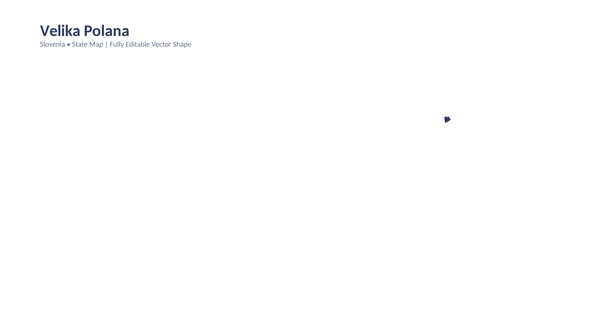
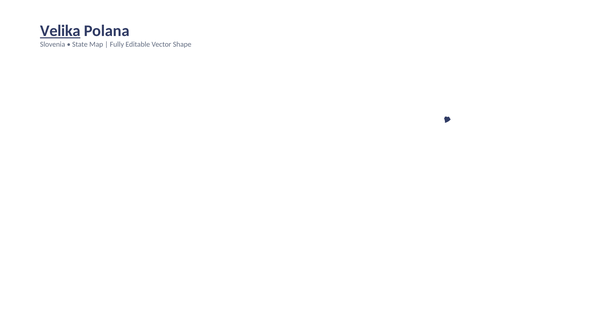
Velika underline: none -> present (60, 31)
